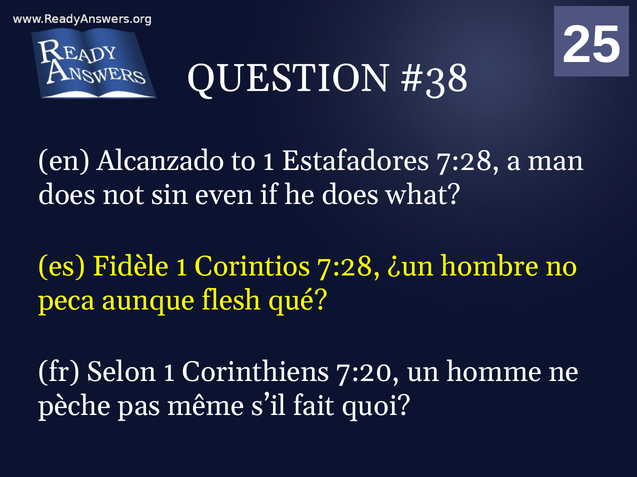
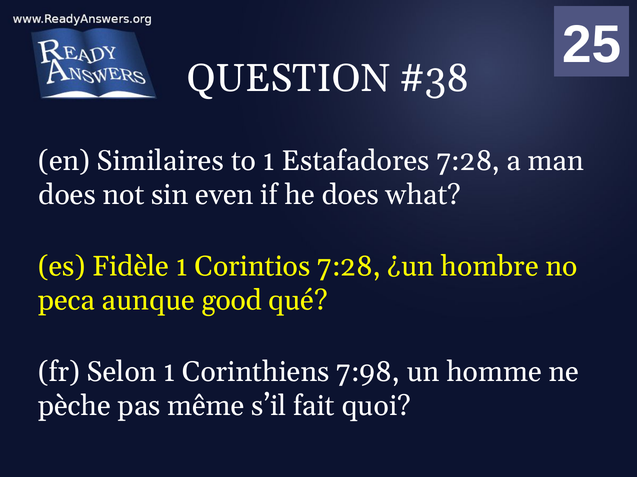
Alcanzado: Alcanzado -> Similaires (160, 161)
flesh: flesh -> good (232, 301)
7:20: 7:20 -> 7:98 (368, 372)
